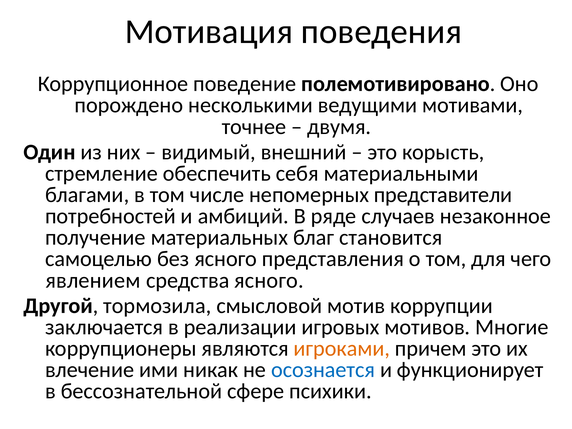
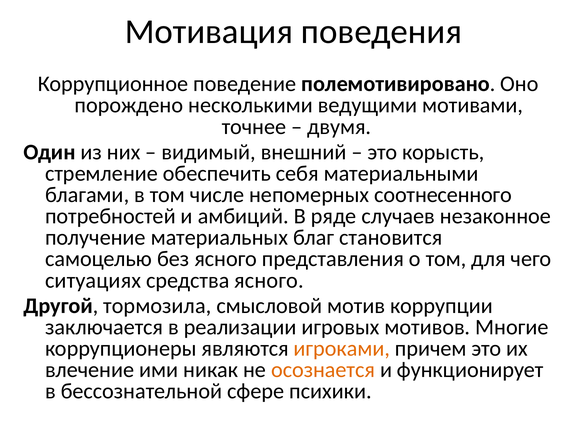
представители: представители -> соотнесенного (443, 195)
явлением: явлением -> ситуациях (93, 280)
осознается colour: blue -> orange (323, 370)
